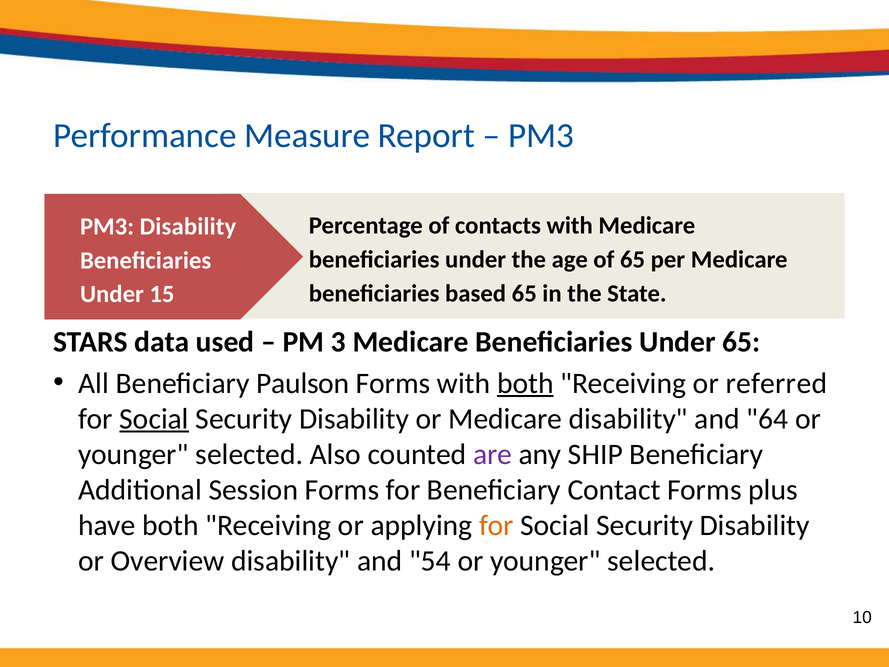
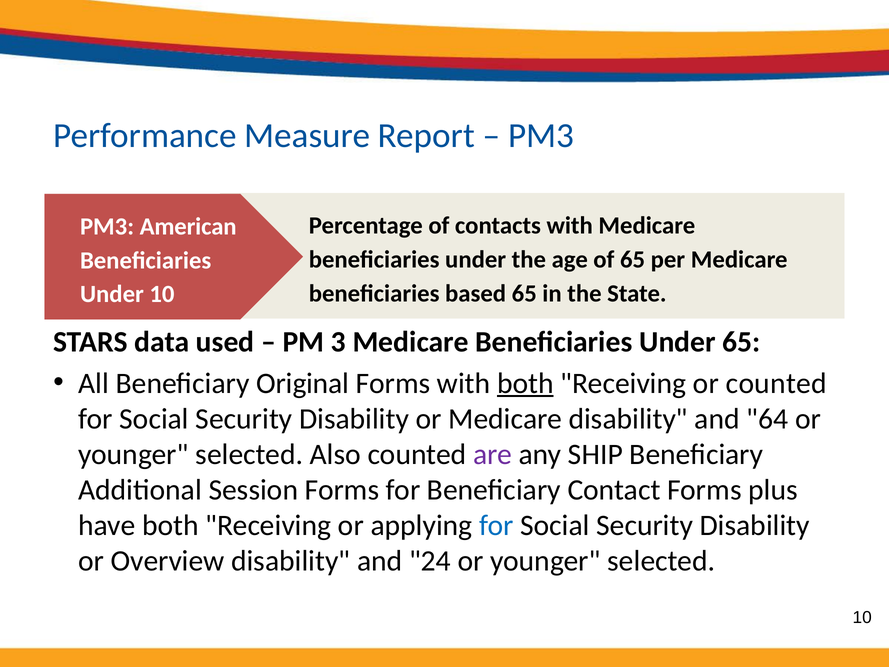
PM3 Disability: Disability -> American (188, 227)
Under 15: 15 -> 10 (162, 294)
Paulson: Paulson -> Original (303, 383)
or referred: referred -> counted (776, 383)
Social underline: present -> none (154, 419)
for colour: orange -> blue (496, 525)
54: 54 -> 24 (430, 561)
